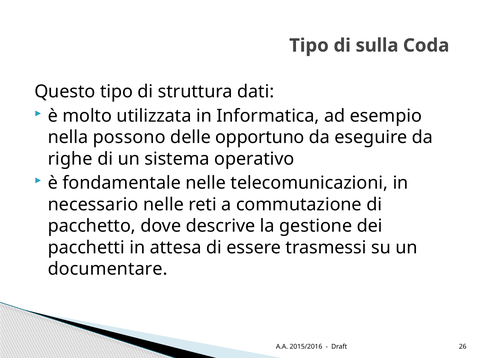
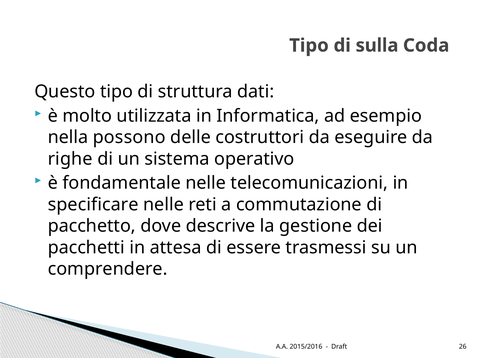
opportuno: opportuno -> costruttori (260, 138)
necessario: necessario -> specificare (93, 205)
documentare: documentare -> comprendere (108, 269)
